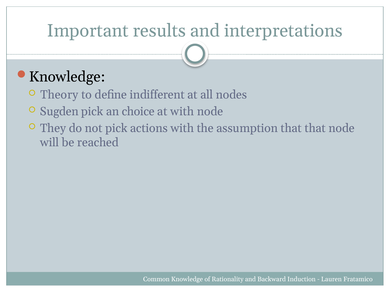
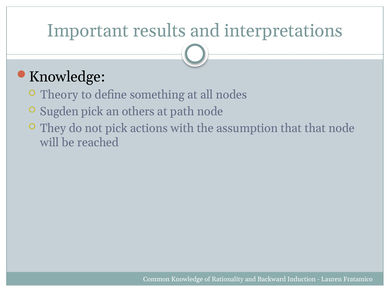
indifferent: indifferent -> something (157, 95)
choice: choice -> others (138, 112)
at with: with -> path (182, 112)
